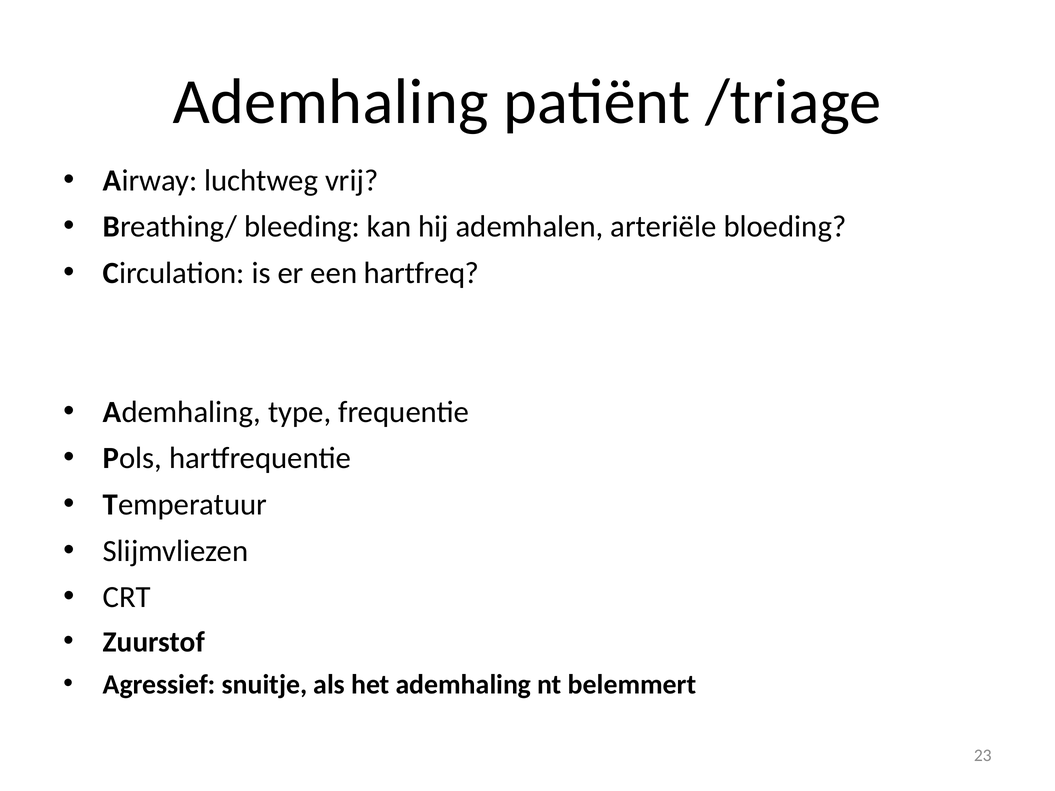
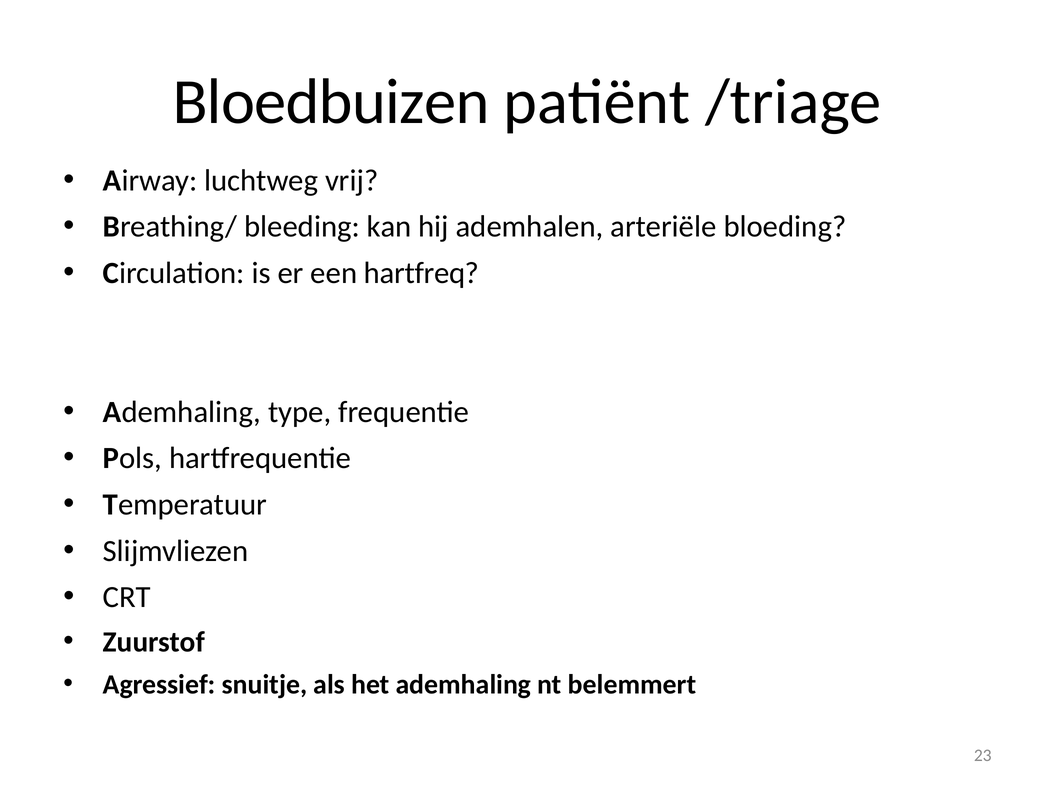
Ademhaling: Ademhaling -> Bloedbuizen (331, 102)
